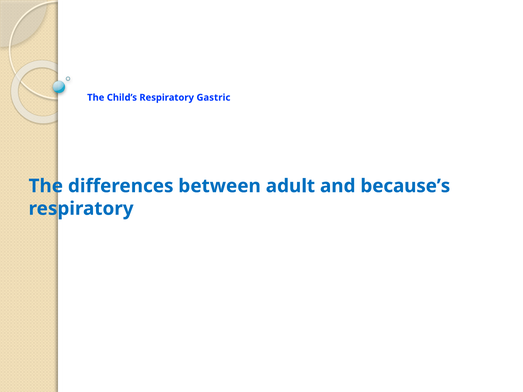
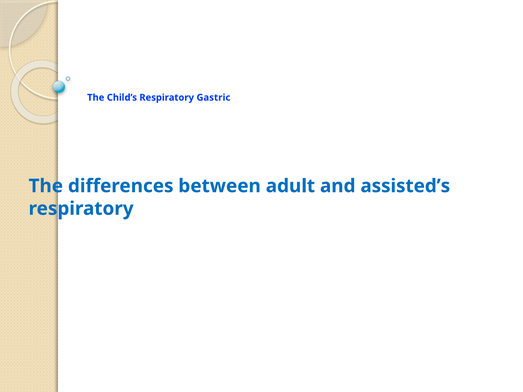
because’s: because’s -> assisted’s (405, 186)
